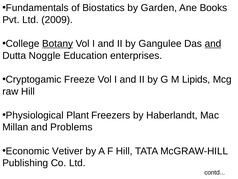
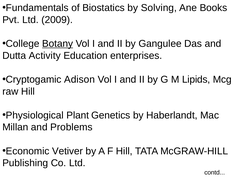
Garden: Garden -> Solving (159, 8)
and underline: present -> none (213, 44)
Noggle: Noggle -> Activity (45, 55)
Freeze: Freeze -> Adison (80, 79)
Freezers: Freezers -> Genetics (111, 115)
